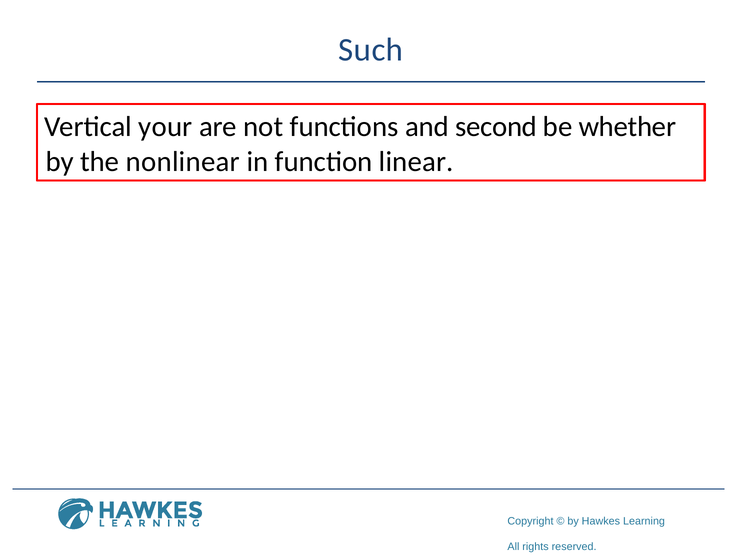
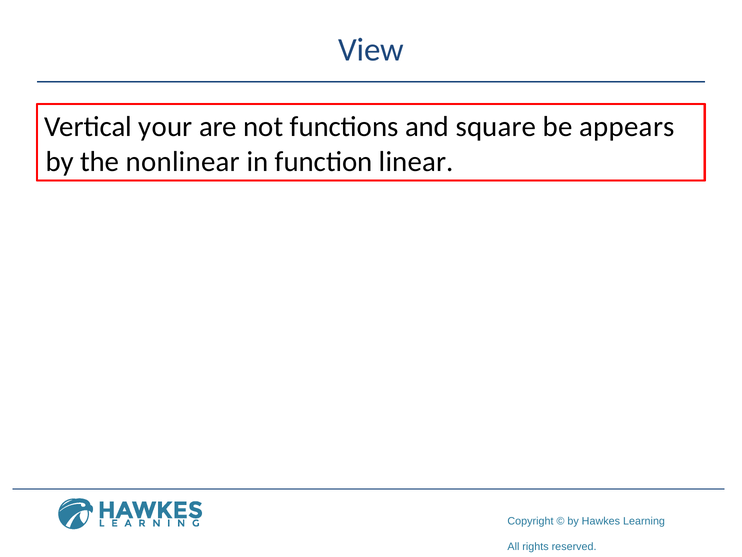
Such: Such -> View (371, 50)
second: second -> square (496, 127)
whether: whether -> appears (627, 127)
